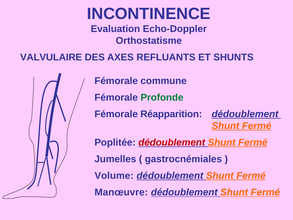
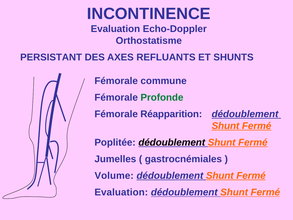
VALVULAIRE: VALVULAIRE -> PERSISTANT (51, 57)
dédoublement colour: red -> black (172, 142)
Manœuvre: Manœuvre -> Evaluation (121, 192)
